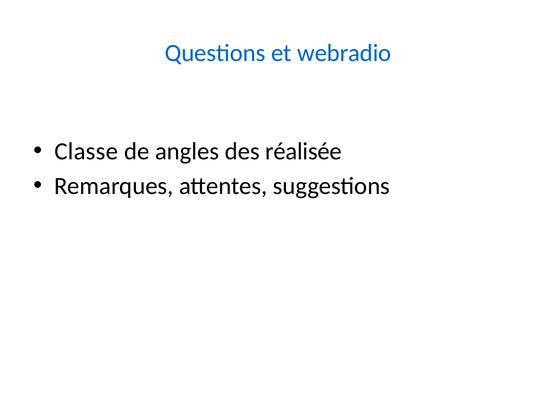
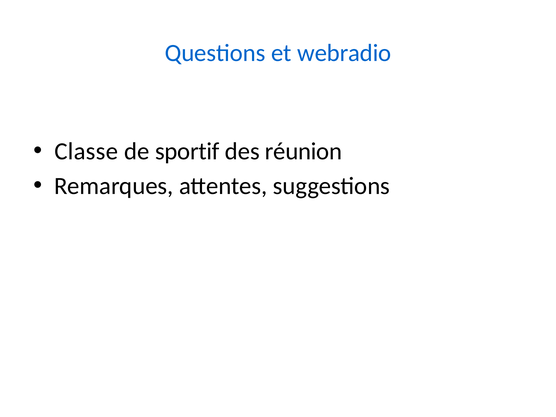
angles: angles -> sportif (187, 151)
réalisée: réalisée -> réunion (303, 151)
